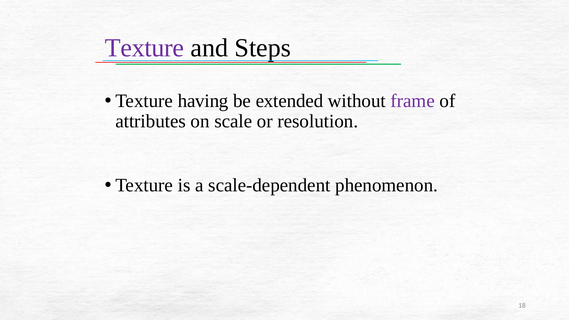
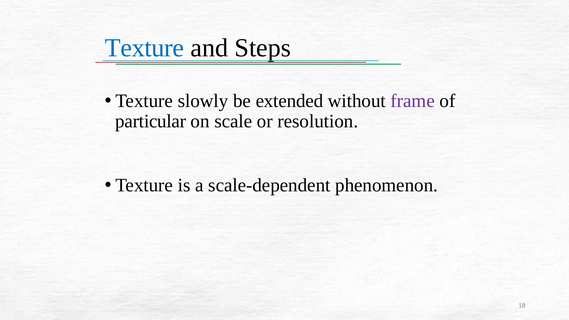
Texture colour: purple -> blue (144, 48)
having: having -> slowly (203, 101)
attributes: attributes -> particular (151, 121)
